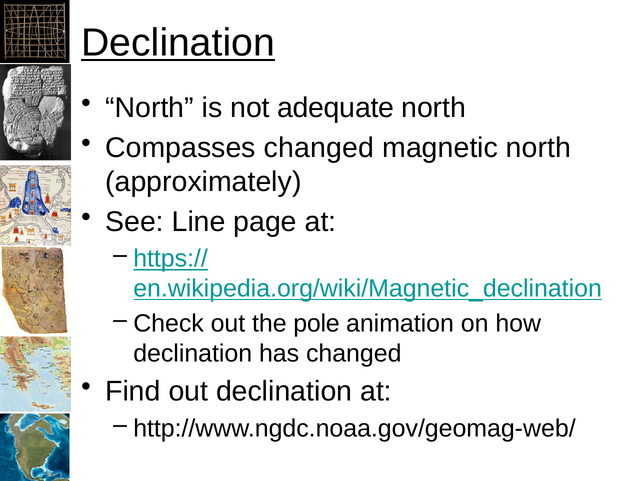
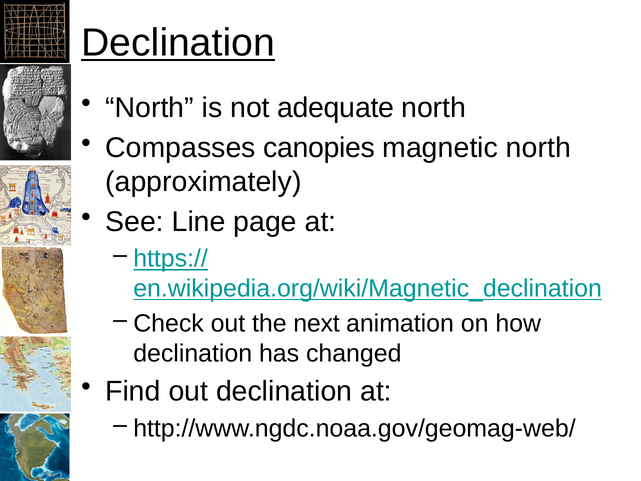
Compasses changed: changed -> canopies (319, 148)
pole: pole -> next (317, 323)
